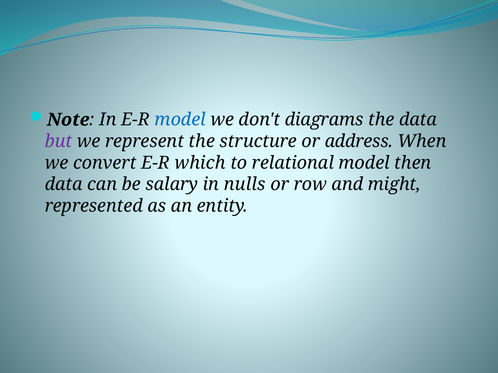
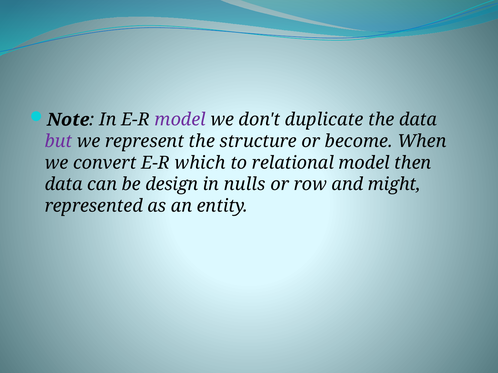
model colour: blue -> purple (180, 120)
diagrams: diagrams -> duplicate (324, 120)
address: address -> become (359, 141)
salary: salary -> design (172, 185)
